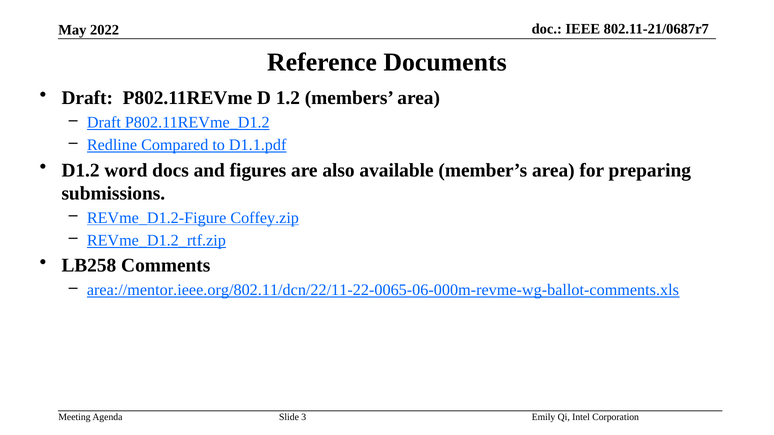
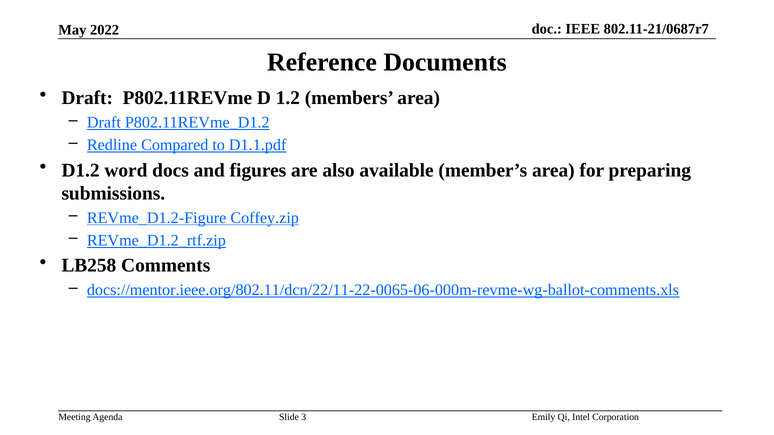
area://mentor.ieee.org/802.11/dcn/22/11-22-0065-06-000m-revme-wg-ballot-comments.xls: area://mentor.ieee.org/802.11/dcn/22/11-22-0065-06-000m-revme-wg-ballot-comments.xls -> docs://mentor.ieee.org/802.11/dcn/22/11-22-0065-06-000m-revme-wg-ballot-comments.xls (383, 290)
